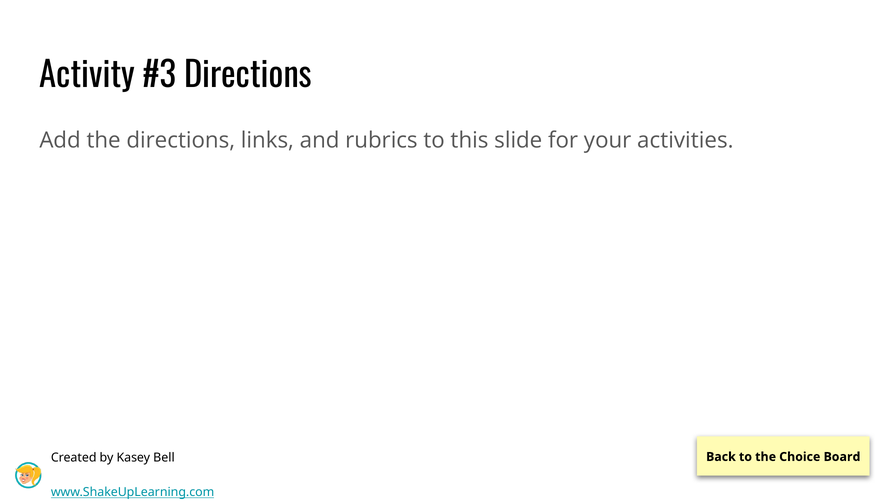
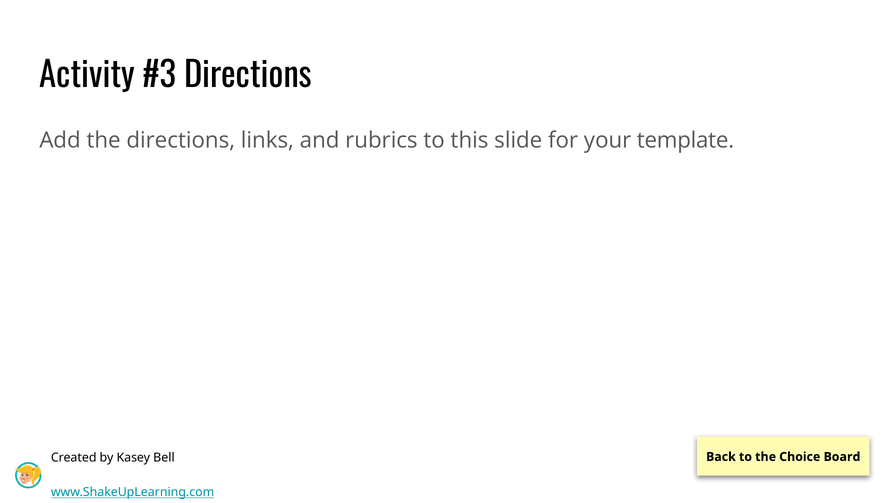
activities: activities -> template (685, 140)
